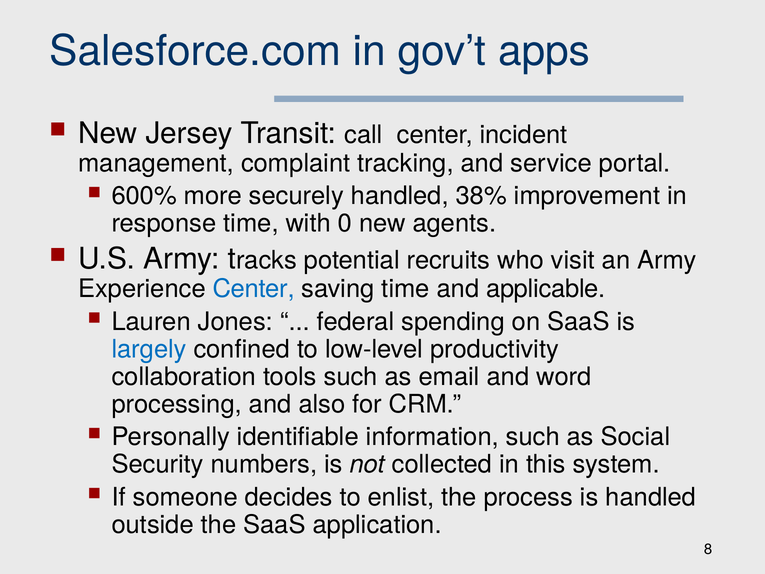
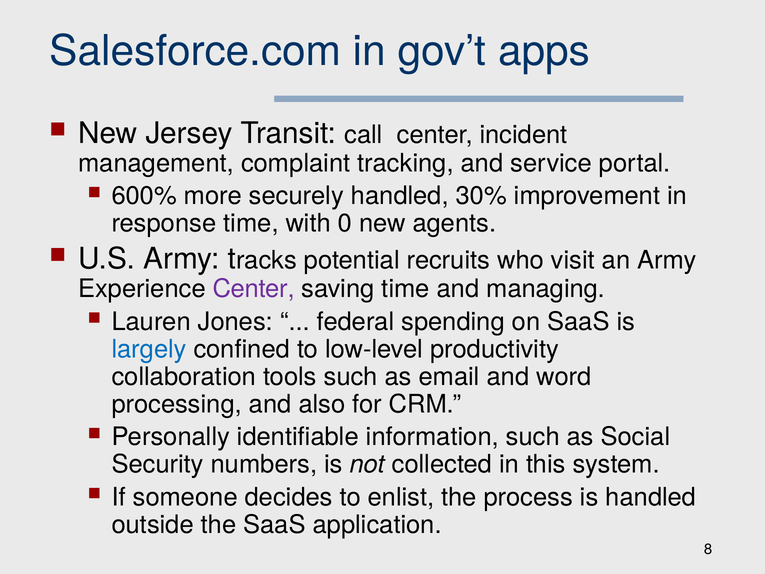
38%: 38% -> 30% (481, 196)
Center colour: blue -> purple (254, 289)
applicable: applicable -> managing (546, 289)
